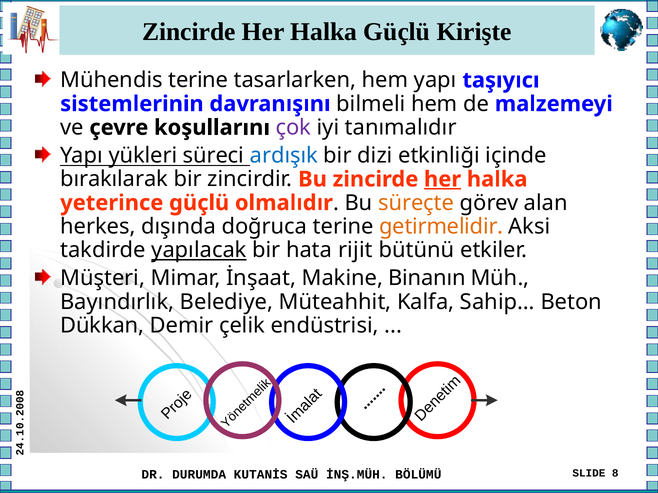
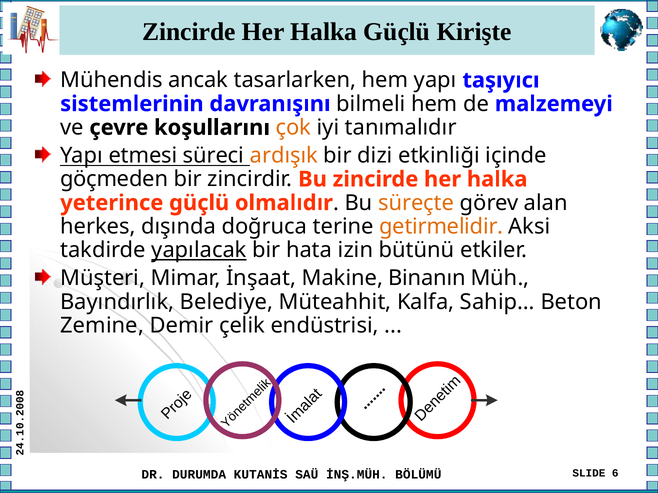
Mühendis terine: terine -> ancak (198, 80)
çok colour: purple -> orange (293, 128)
yükleri: yükleri -> etmesi (143, 156)
ardışık colour: blue -> orange (284, 156)
bırakılarak: bırakılarak -> göçmeden (114, 179)
her underline: present -> none (443, 179)
rijit: rijit -> izin (356, 250)
Dükkan: Dükkan -> Zemine (102, 326)
SLIDE 8: 8 -> 6 (615, 474)
